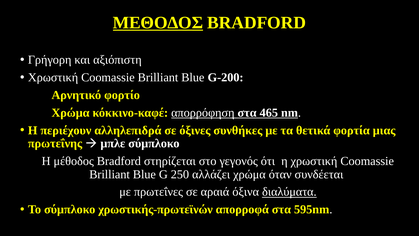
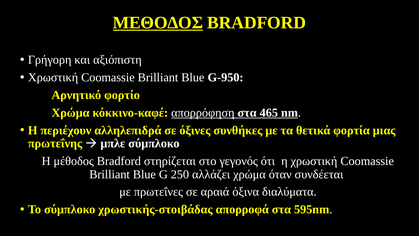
G-200: G-200 -> G-950 (226, 77)
διαλύματα underline: present -> none (289, 192)
χρωστικής-πρωτεϊνών: χρωστικής-πρωτεϊνών -> χρωστικής-στοιβάδας (155, 209)
